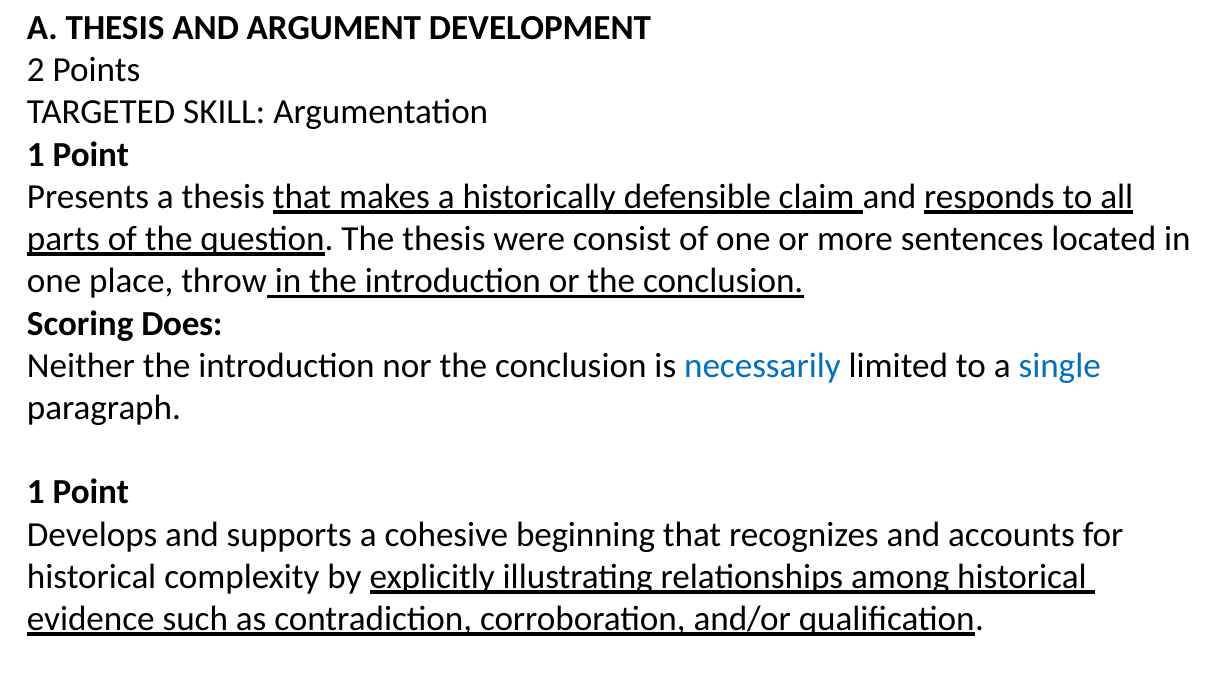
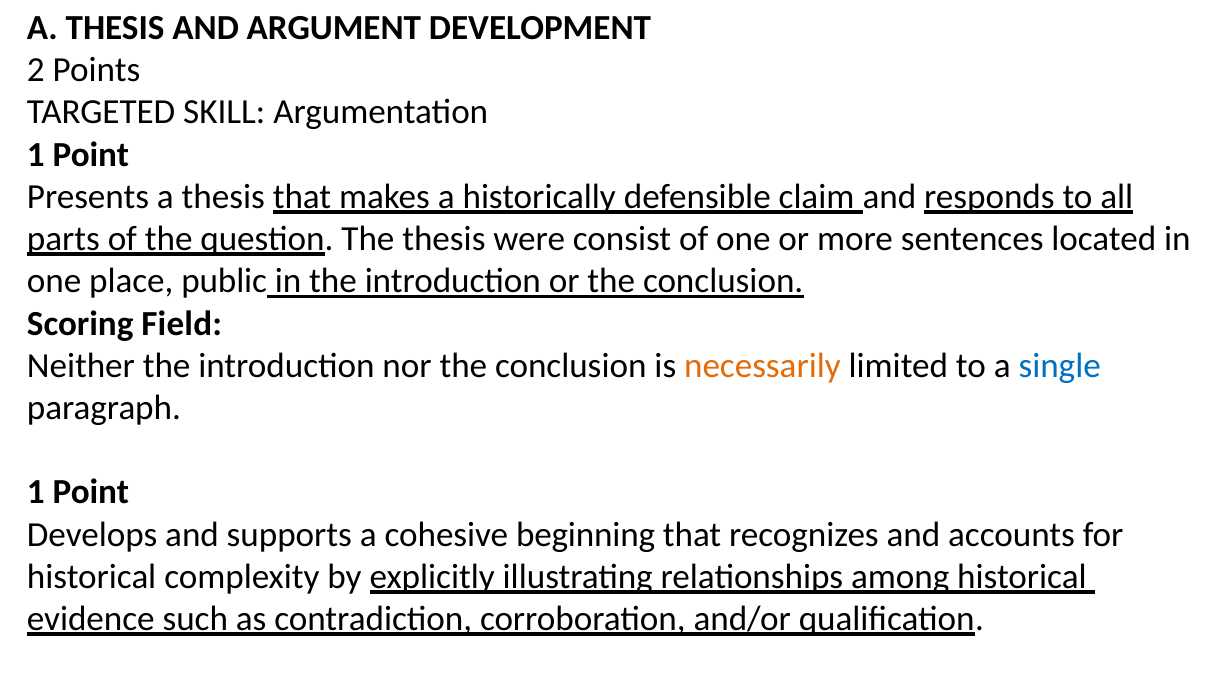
throw: throw -> public (224, 281)
Does: Does -> Field (182, 323)
necessarily colour: blue -> orange (762, 366)
